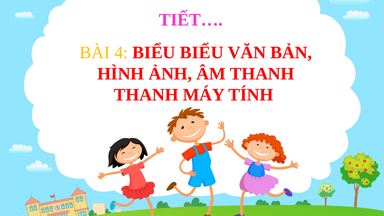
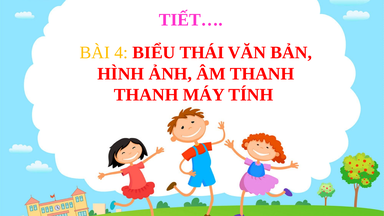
BIỂU BIỂU: BIỂU -> THÁI (202, 53)
